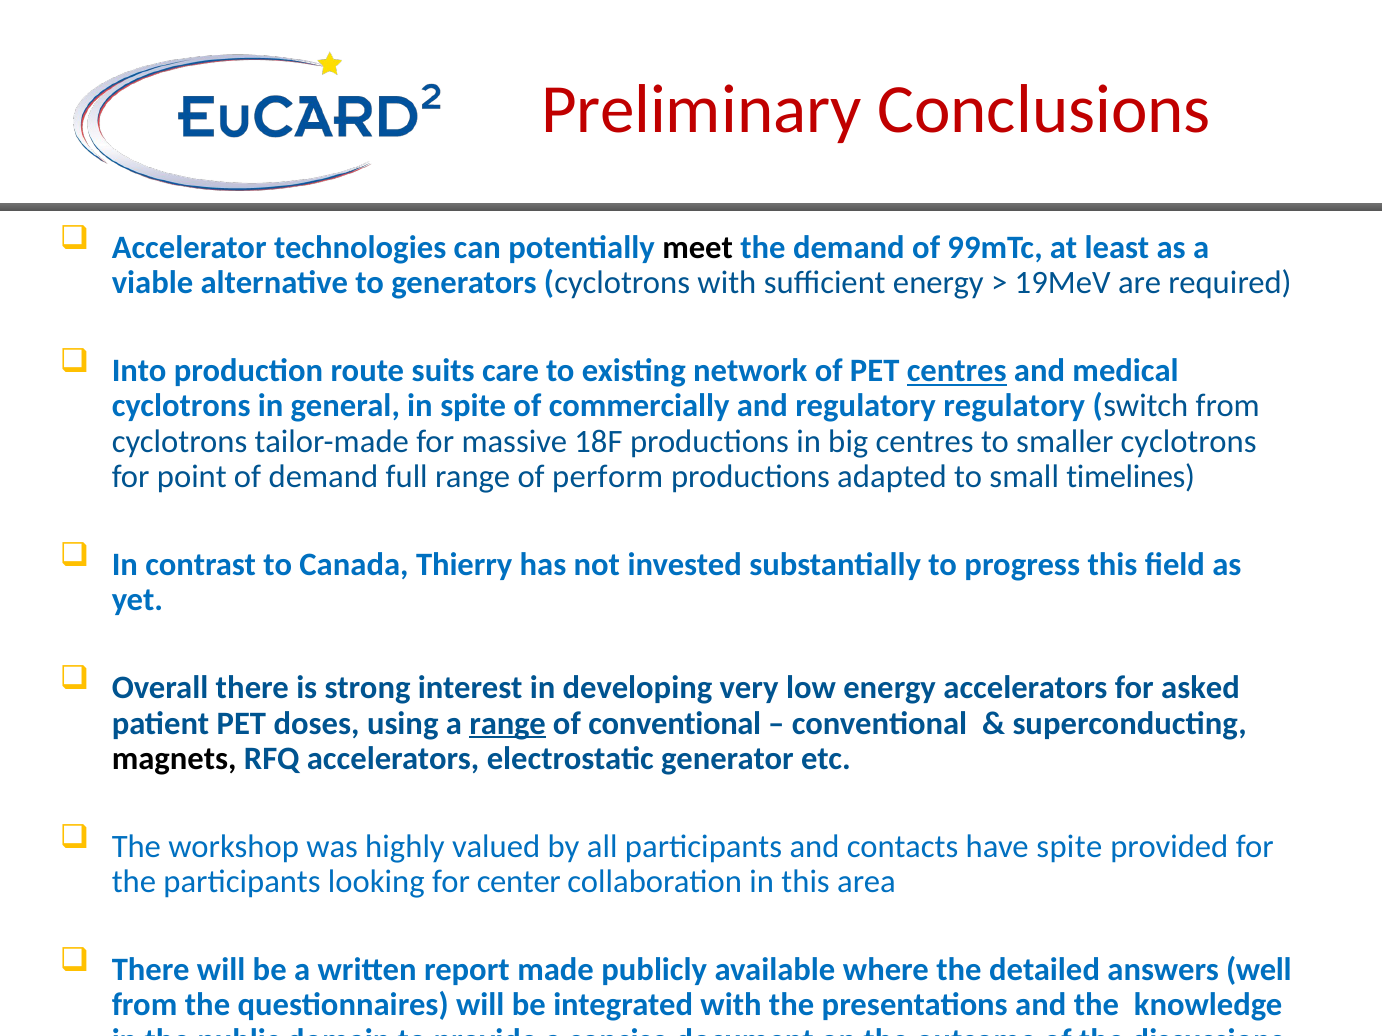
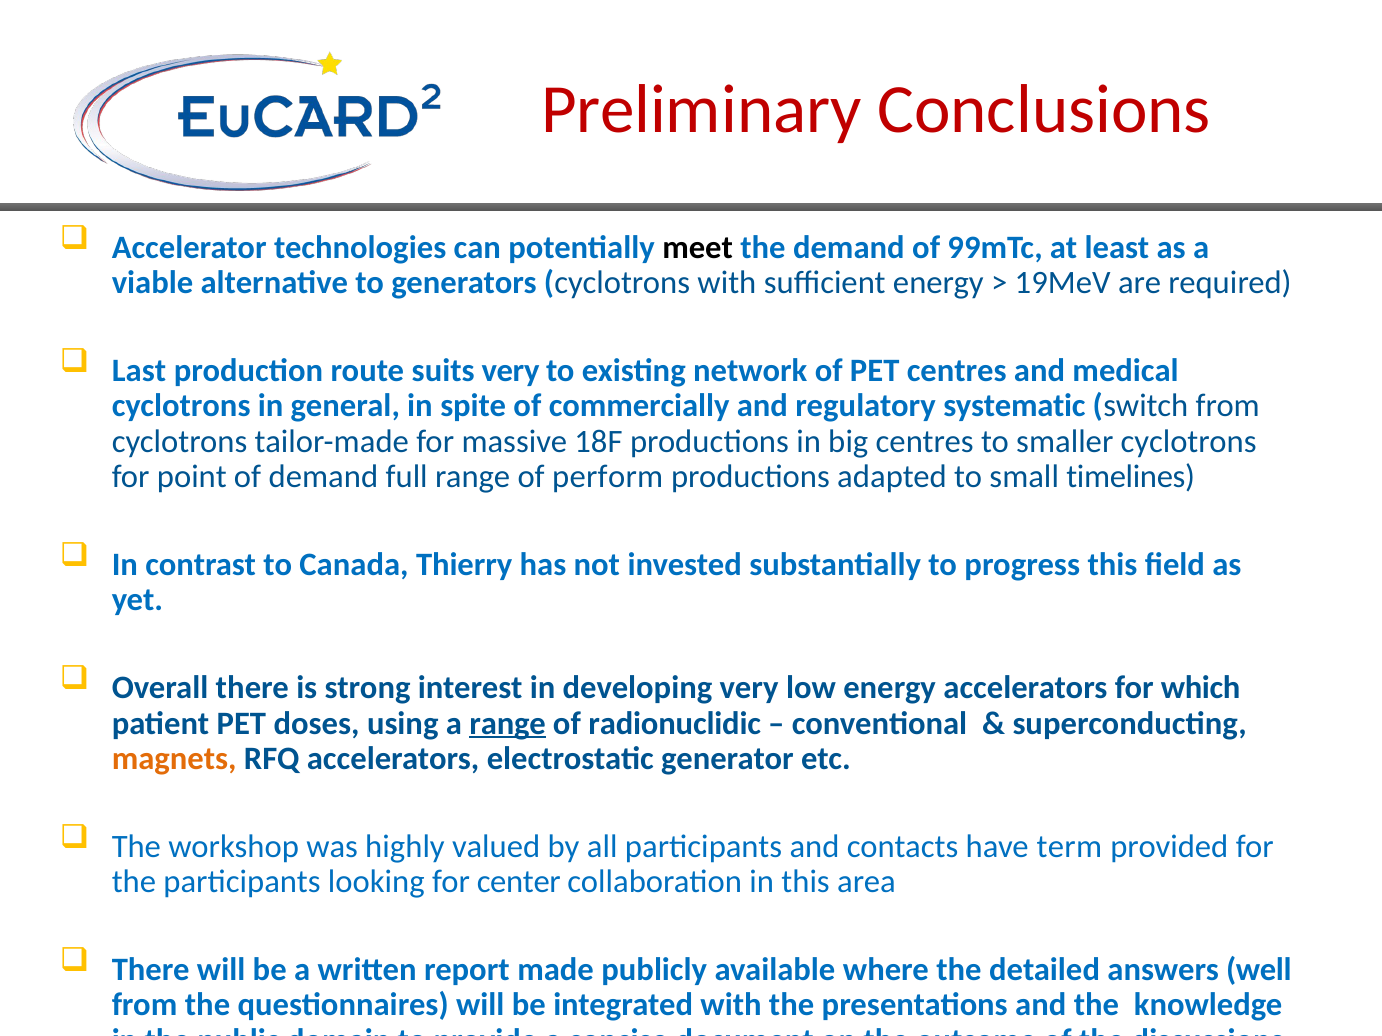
Into: Into -> Last (139, 371)
suits care: care -> very (510, 371)
centres underline: present -> none (957, 371)
regulatory regulatory: regulatory -> systematic (1014, 406)
for asked: asked -> which (1201, 688)
of conventional: conventional -> radionuclidic (675, 724)
magnets colour: black -> orange (174, 759)
have spite: spite -> term (1069, 847)
